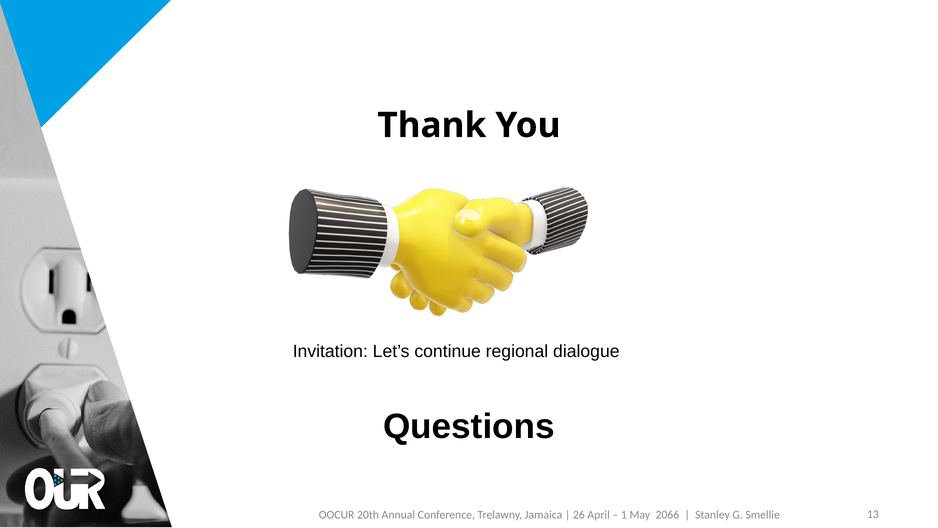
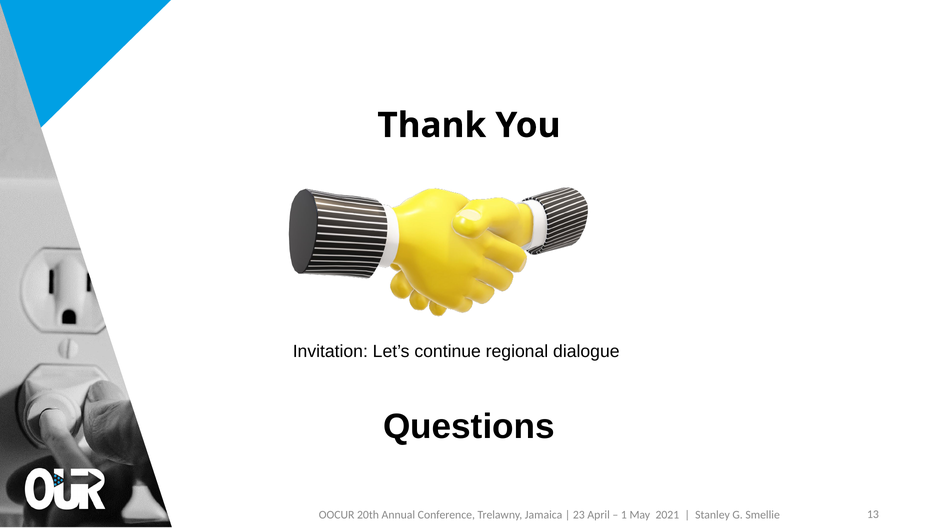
26: 26 -> 23 (579, 514)
2066: 2066 -> 2021 (667, 514)
